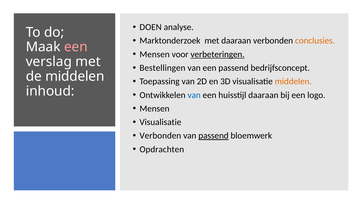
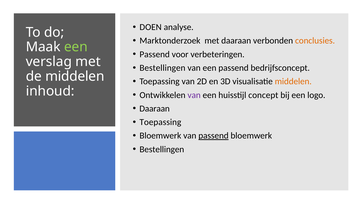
een colour: pink -> light green (76, 47)
Mensen: Mensen -> Passend (155, 54)
verbeteringen underline: present -> none (218, 54)
van colour: blue -> purple (194, 95)
huisstijl daaraan: daaraan -> concept (263, 95)
Mensen: Mensen -> Daaraan (155, 108)
Visualisatie: Visualisatie -> Toepassing (160, 122)
Verbonden: Verbonden -> Bloemwerk (160, 135)
Opdrachten: Opdrachten -> Bestellingen (162, 149)
